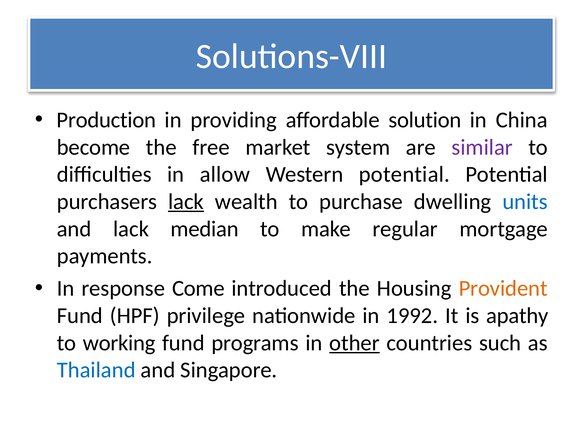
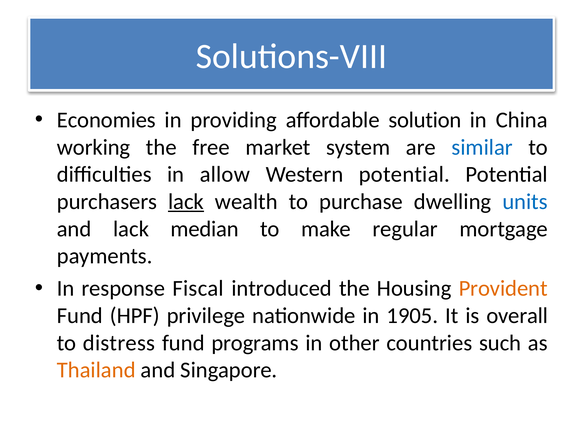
Production: Production -> Economies (106, 120)
become: become -> working (94, 147)
similar colour: purple -> blue (482, 147)
Come: Come -> Fiscal (198, 289)
1992: 1992 -> 1905 (412, 316)
apathy: apathy -> overall (517, 316)
working: working -> distress (119, 343)
other underline: present -> none (355, 343)
Thailand colour: blue -> orange (96, 370)
